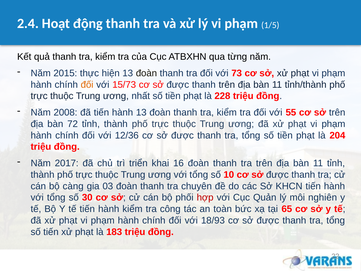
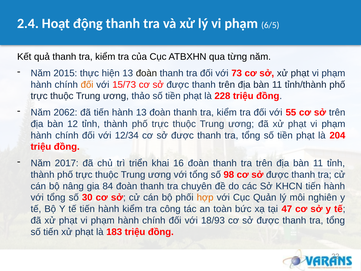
1/5: 1/5 -> 6/5 (270, 25)
nhất: nhất -> thảo (141, 96)
2008: 2008 -> 2062 (65, 112)
72: 72 -> 12 (73, 124)
12/36: 12/36 -> 12/34 (127, 135)
10: 10 -> 98 (229, 175)
càng: càng -> nâng (73, 186)
03: 03 -> 84 (108, 186)
hợp colour: red -> orange (205, 197)
65: 65 -> 47 (287, 209)
